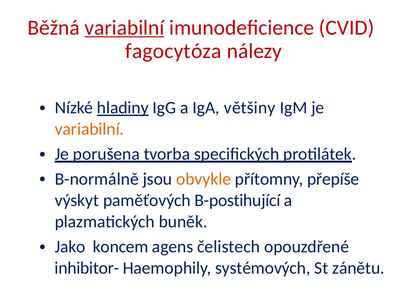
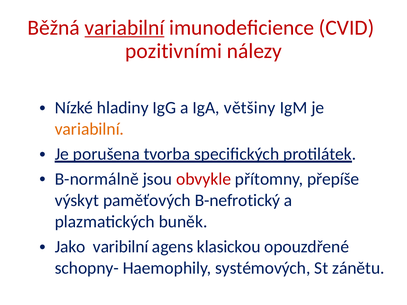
fagocytóza: fagocytóza -> pozitivními (173, 51)
hladiny underline: present -> none (123, 108)
obvykle colour: orange -> red (204, 179)
B-postihující: B-postihující -> B-nefrotický (237, 201)
koncem: koncem -> varibilní (121, 247)
čelistech: čelistech -> klasickou (229, 247)
inhibitor-: inhibitor- -> schopny- (87, 268)
